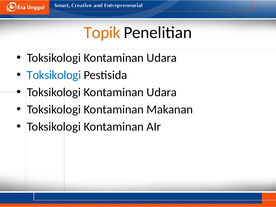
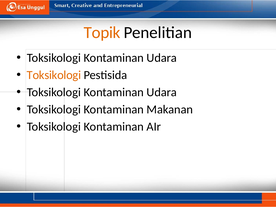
Toksikologi colour: blue -> orange (54, 75)
